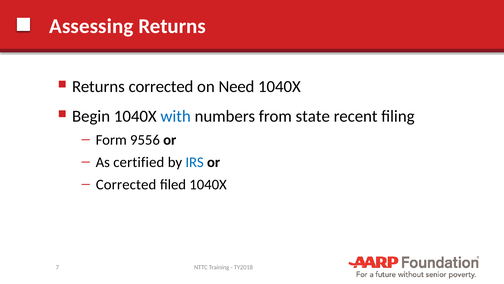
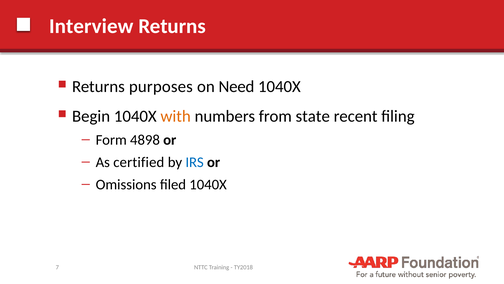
Assessing: Assessing -> Interview (91, 26)
Returns corrected: corrected -> purposes (161, 87)
with colour: blue -> orange (176, 116)
9556: 9556 -> 4898 (145, 140)
Corrected: Corrected -> Omissions (126, 184)
